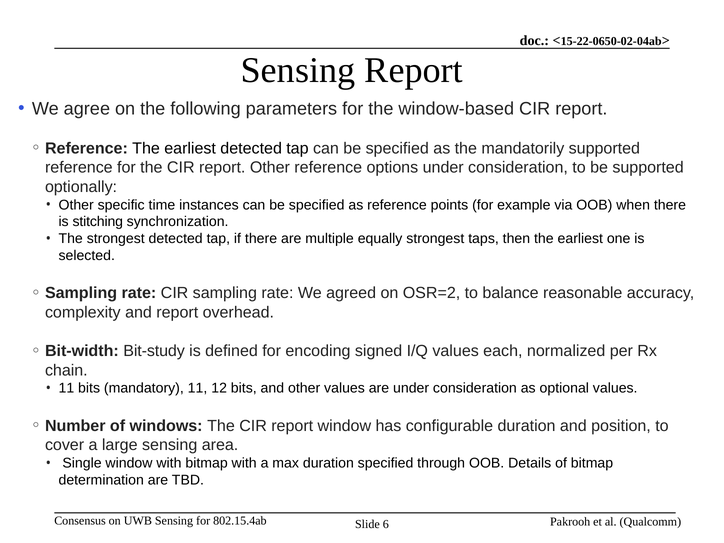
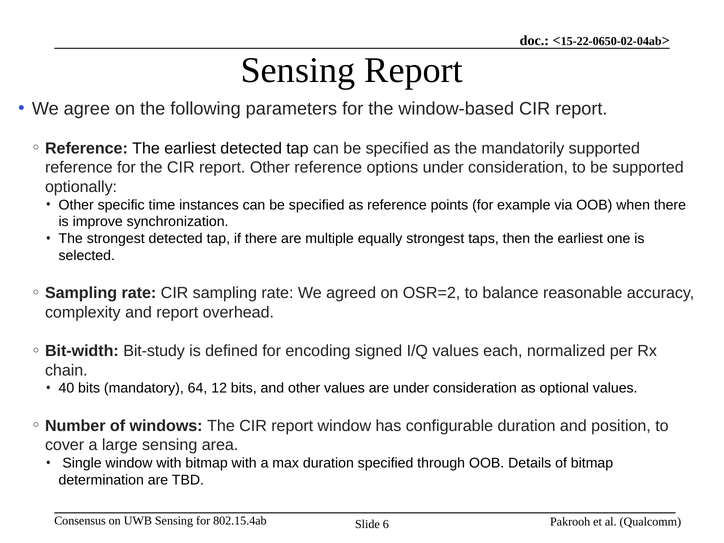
stitching: stitching -> improve (98, 222)
11: 11 -> 40 (66, 388)
mandatory 11: 11 -> 64 (198, 388)
